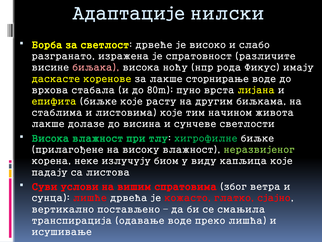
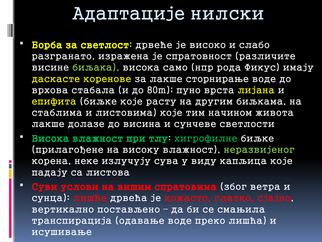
биљака colour: pink -> light green (96, 67)
ноћу: ноћу -> само (175, 67)
биом: биом -> сува (166, 161)
